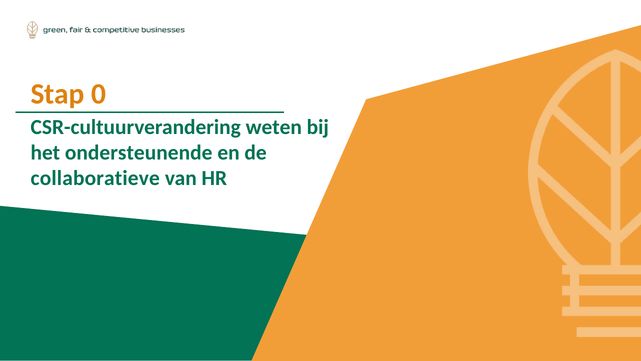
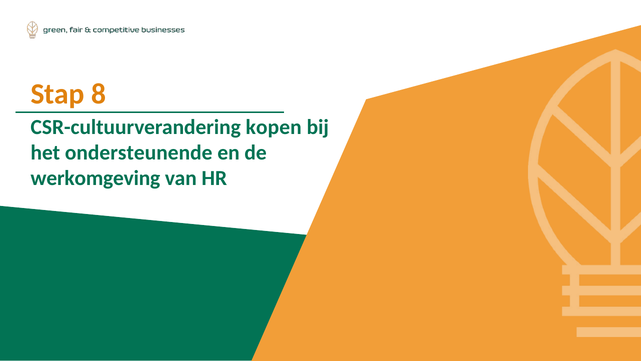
0: 0 -> 8 (99, 94)
weten: weten -> kopen (274, 127)
collaboratieve: collaboratieve -> werkomgeving (95, 178)
